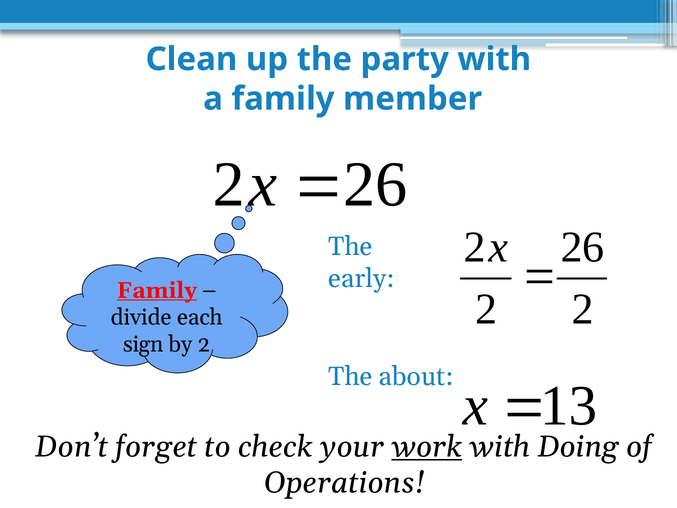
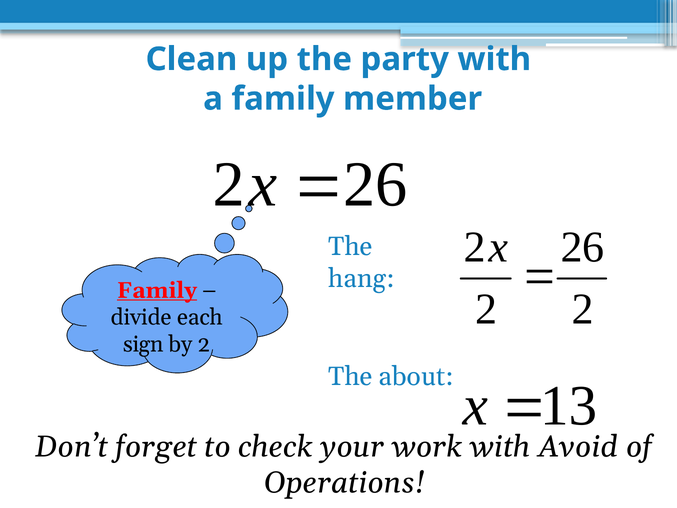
early: early -> hang (361, 278)
work underline: present -> none (427, 447)
Doing: Doing -> Avoid (578, 447)
